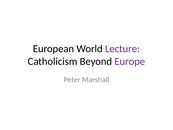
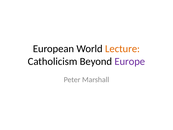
Lecture colour: purple -> orange (122, 49)
